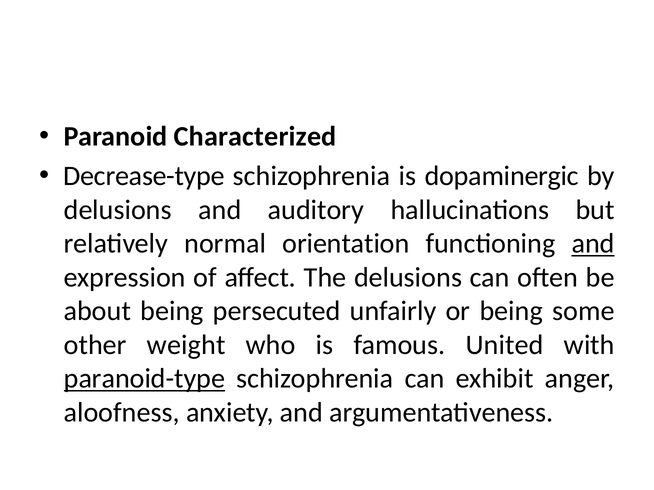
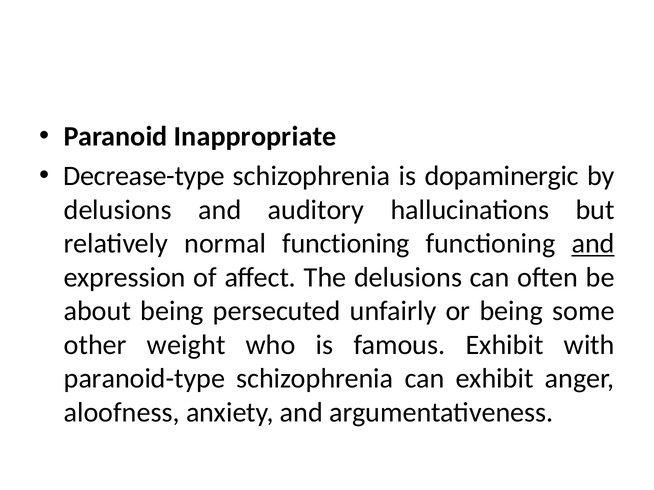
Characterized: Characterized -> Inappropriate (255, 137)
normal orientation: orientation -> functioning (346, 244)
famous United: United -> Exhibit (505, 345)
paranoid-type underline: present -> none (144, 379)
